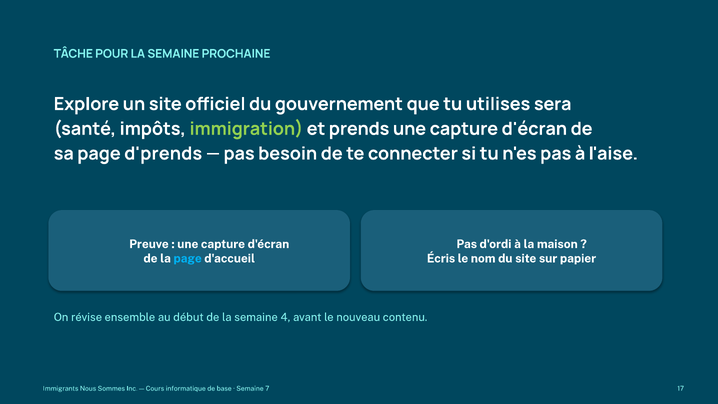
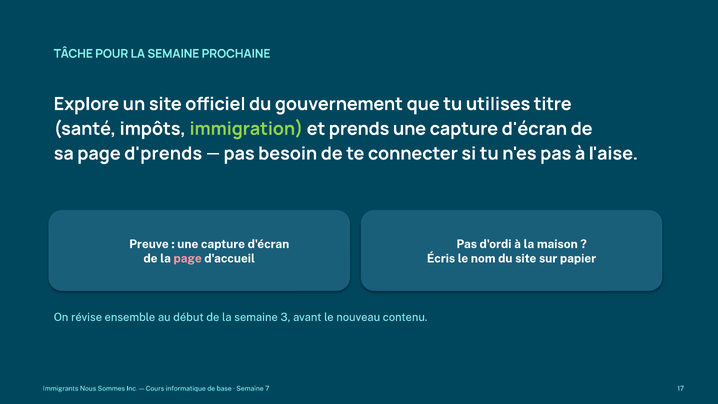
sera: sera -> titre (553, 104)
page colour: light blue -> pink (188, 258)
4: 4 -> 3 (285, 317)
